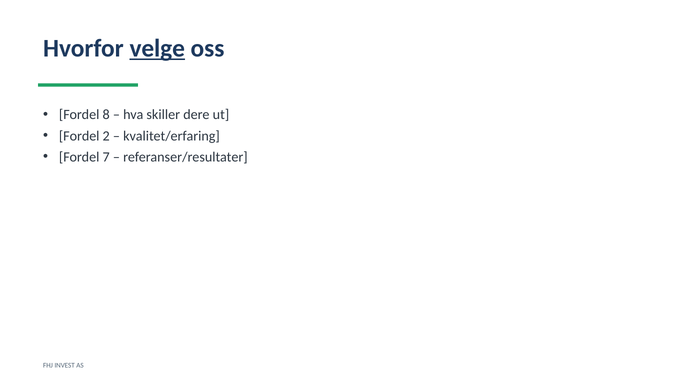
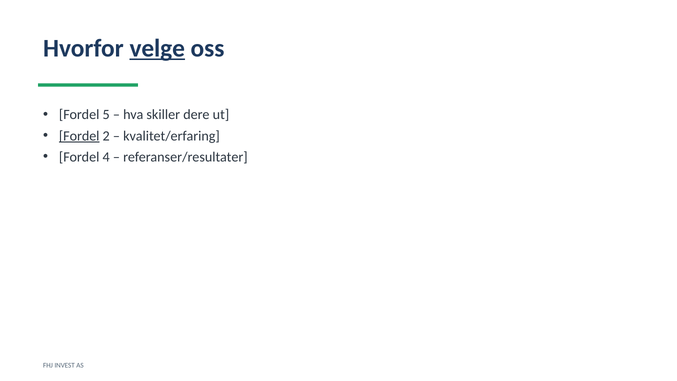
8: 8 -> 5 (106, 115)
Fordel underline: none -> present (79, 136)
7: 7 -> 4 (106, 157)
